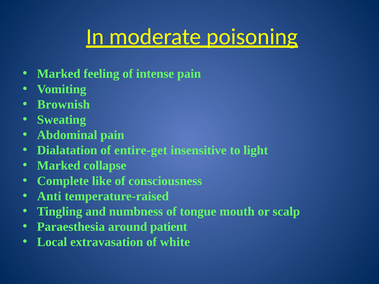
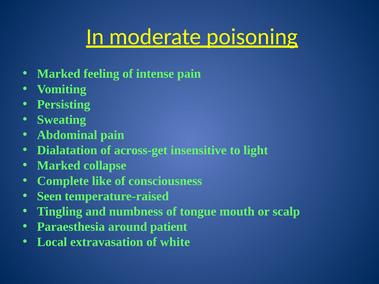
Brownish: Brownish -> Persisting (64, 104)
entire-get: entire-get -> across-get (141, 150)
Anti: Anti -> Seen (49, 196)
